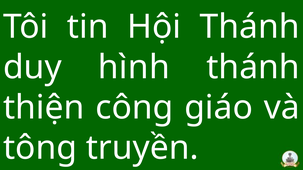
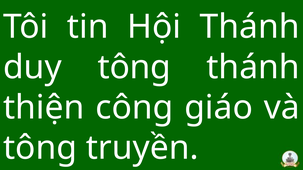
duy hình: hình -> tông (134, 67)
